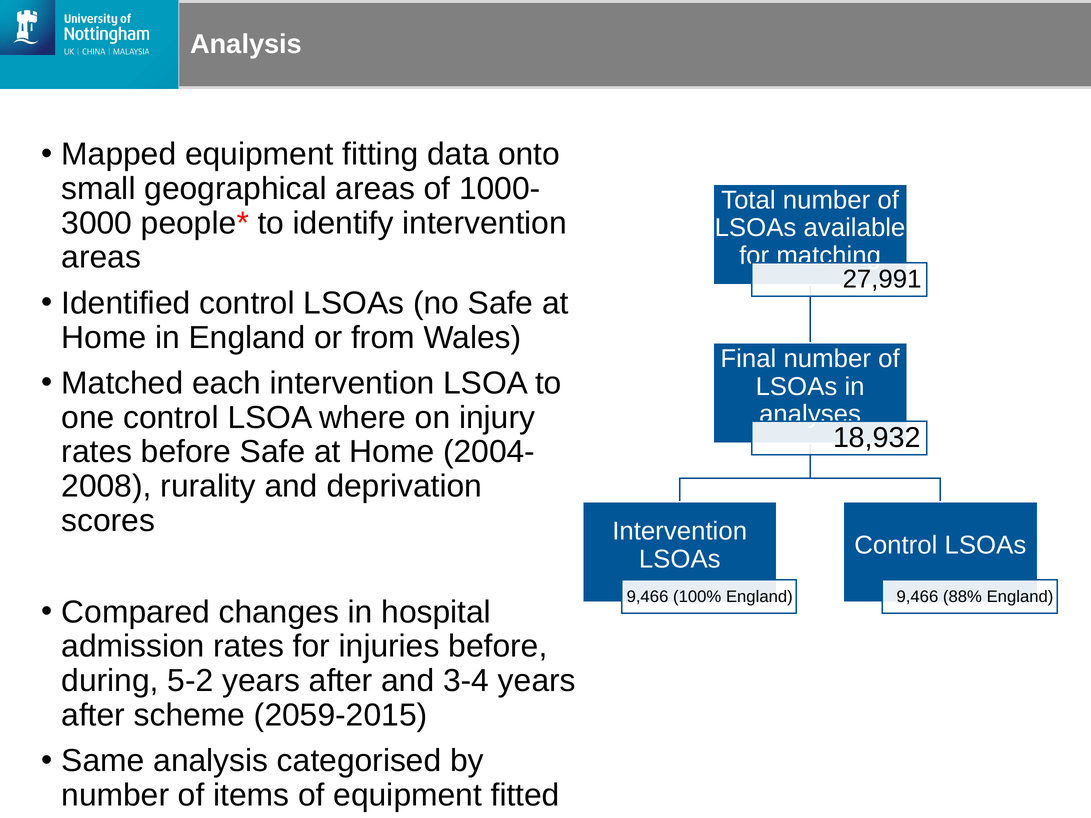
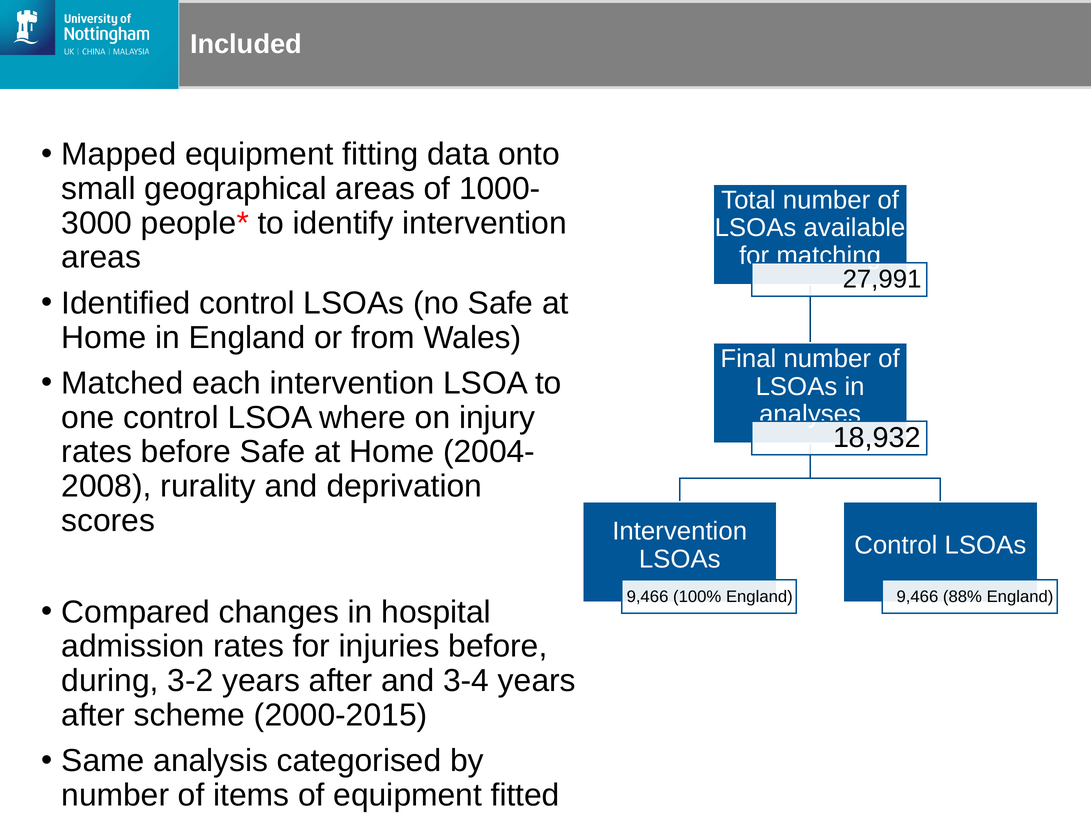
Analysis: Analysis -> Included (246, 44)
5-2: 5-2 -> 3-2 (190, 681)
2059-2015: 2059-2015 -> 2000-2015 (341, 715)
